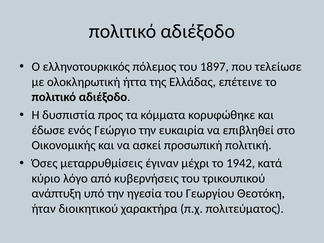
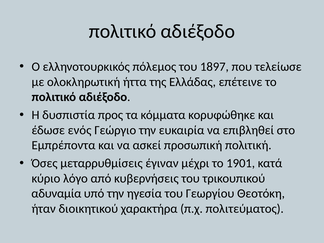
Οικονομικής: Οικονομικής -> Εμπρέποντα (63, 145)
1942: 1942 -> 1901 (241, 163)
ανάπτυξη: ανάπτυξη -> αδυναμία (56, 194)
